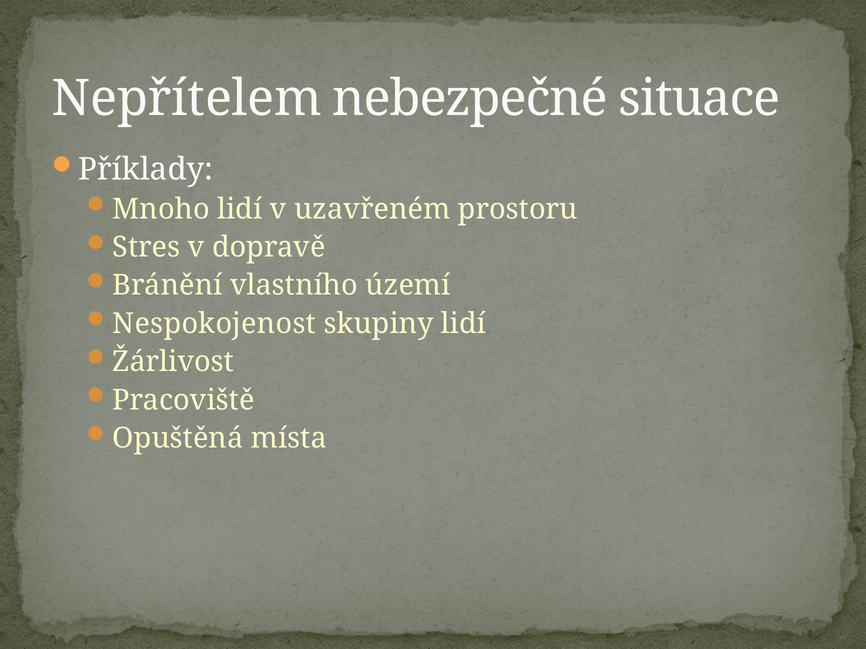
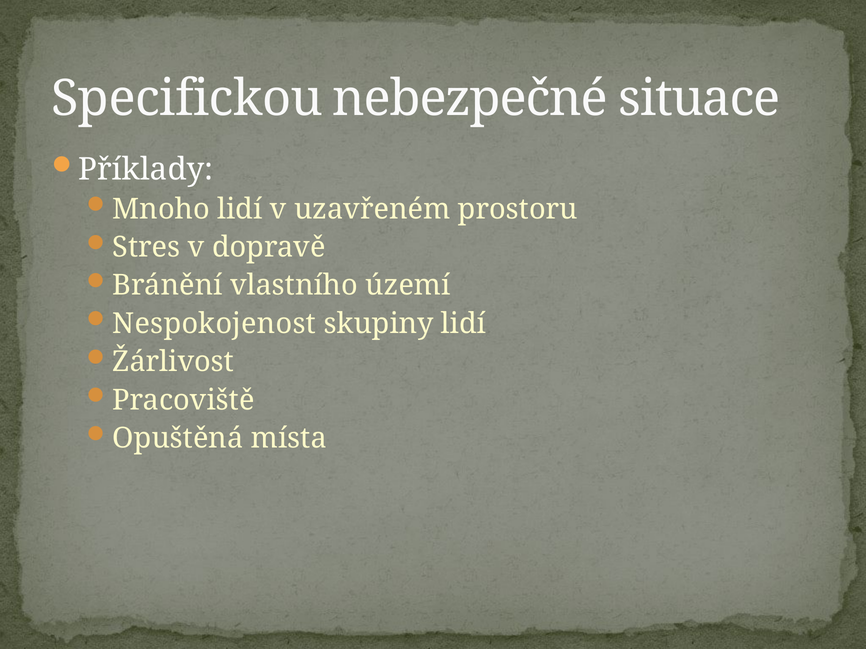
Nepřítelem: Nepřítelem -> Specifickou (187, 99)
